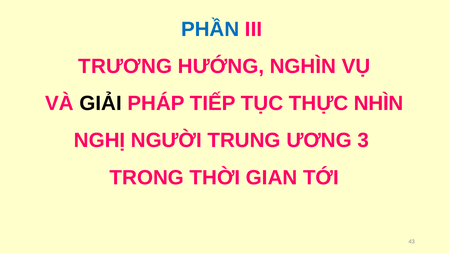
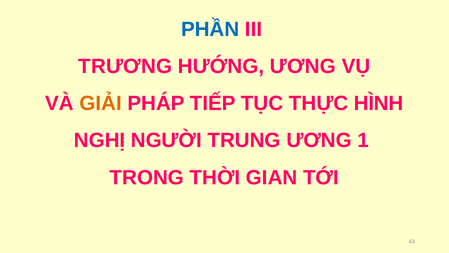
HƯỚNG NGHÌN: NGHÌN -> ƯƠNG (303, 66)
GIẢI colour: black -> orange (101, 103)
NHÌN: NHÌN -> HÌNH (379, 103)
3: 3 -> 1 (363, 140)
